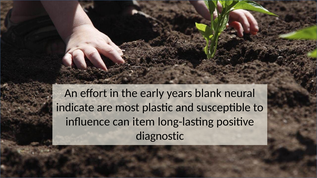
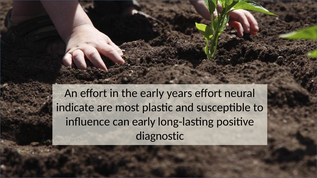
years blank: blank -> effort (208, 93)
can item: item -> early (144, 122)
